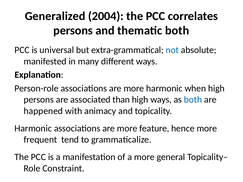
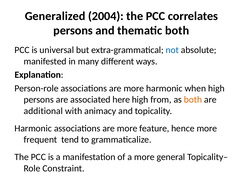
than: than -> here (121, 100)
high ways: ways -> from (161, 100)
both colour: blue -> orange (193, 100)
happened: happened -> additional (43, 111)
